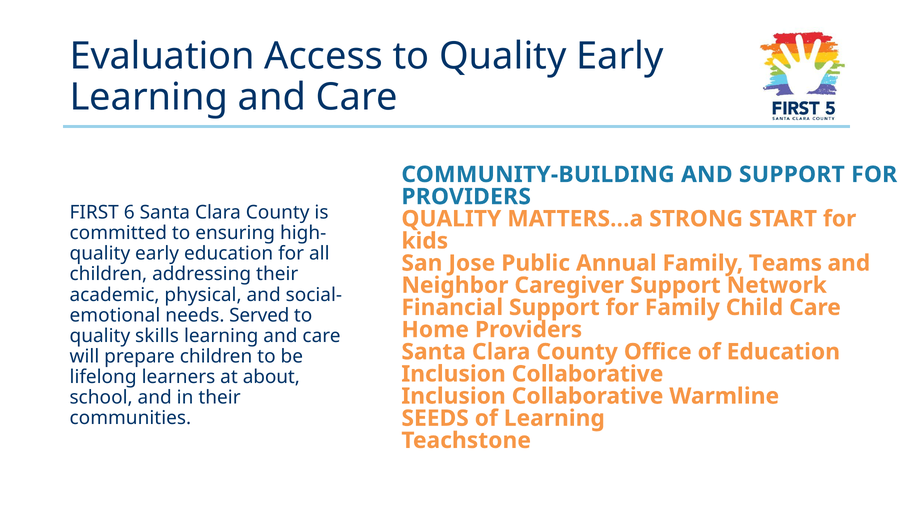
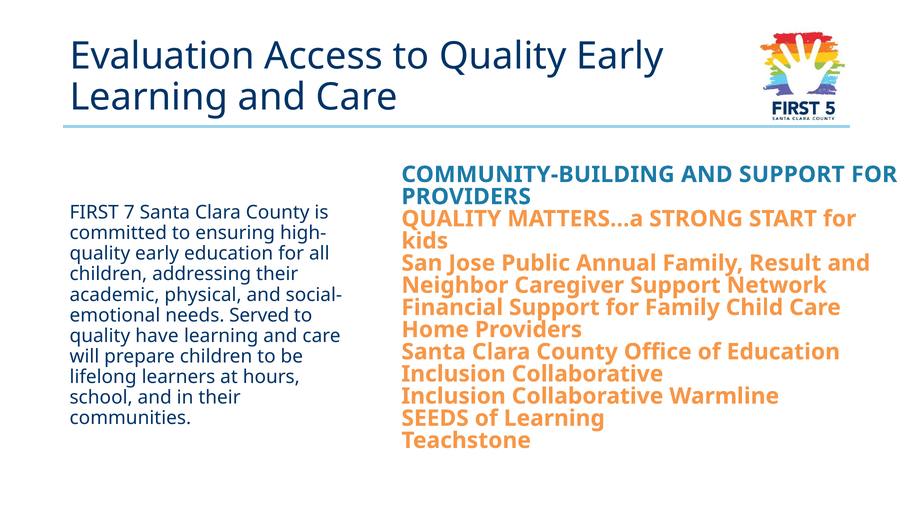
6: 6 -> 7 (129, 213)
Teams: Teams -> Result (785, 263)
skills: skills -> have (157, 336)
about: about -> hours (271, 377)
